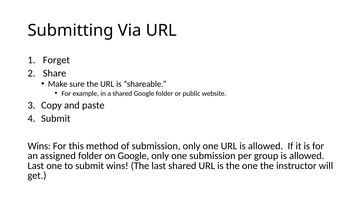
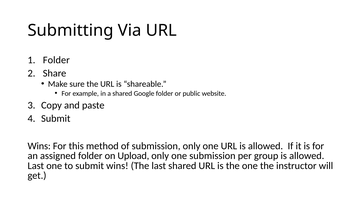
Forget: Forget -> Folder (56, 60)
on Google: Google -> Upload (133, 156)
